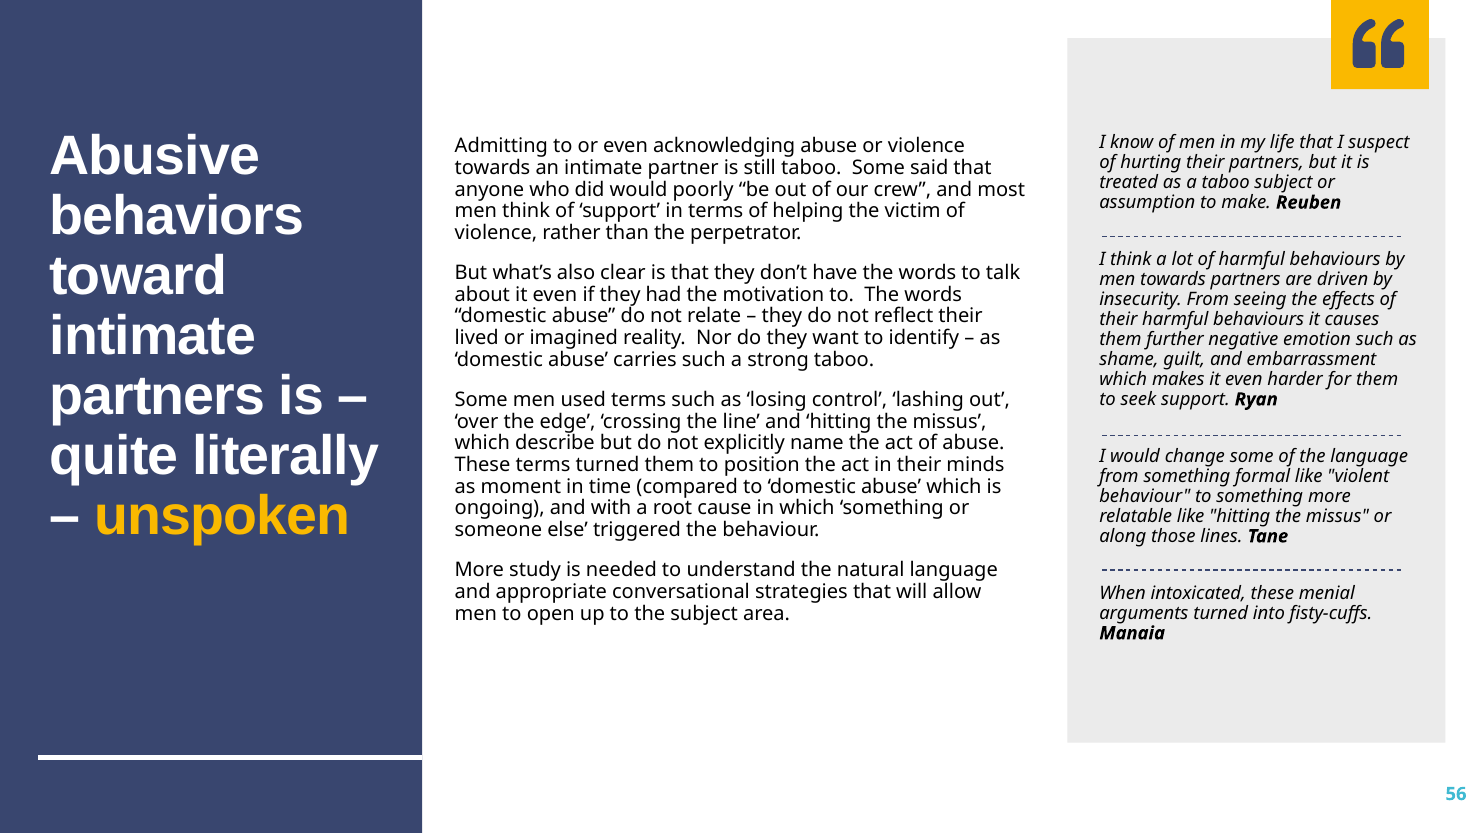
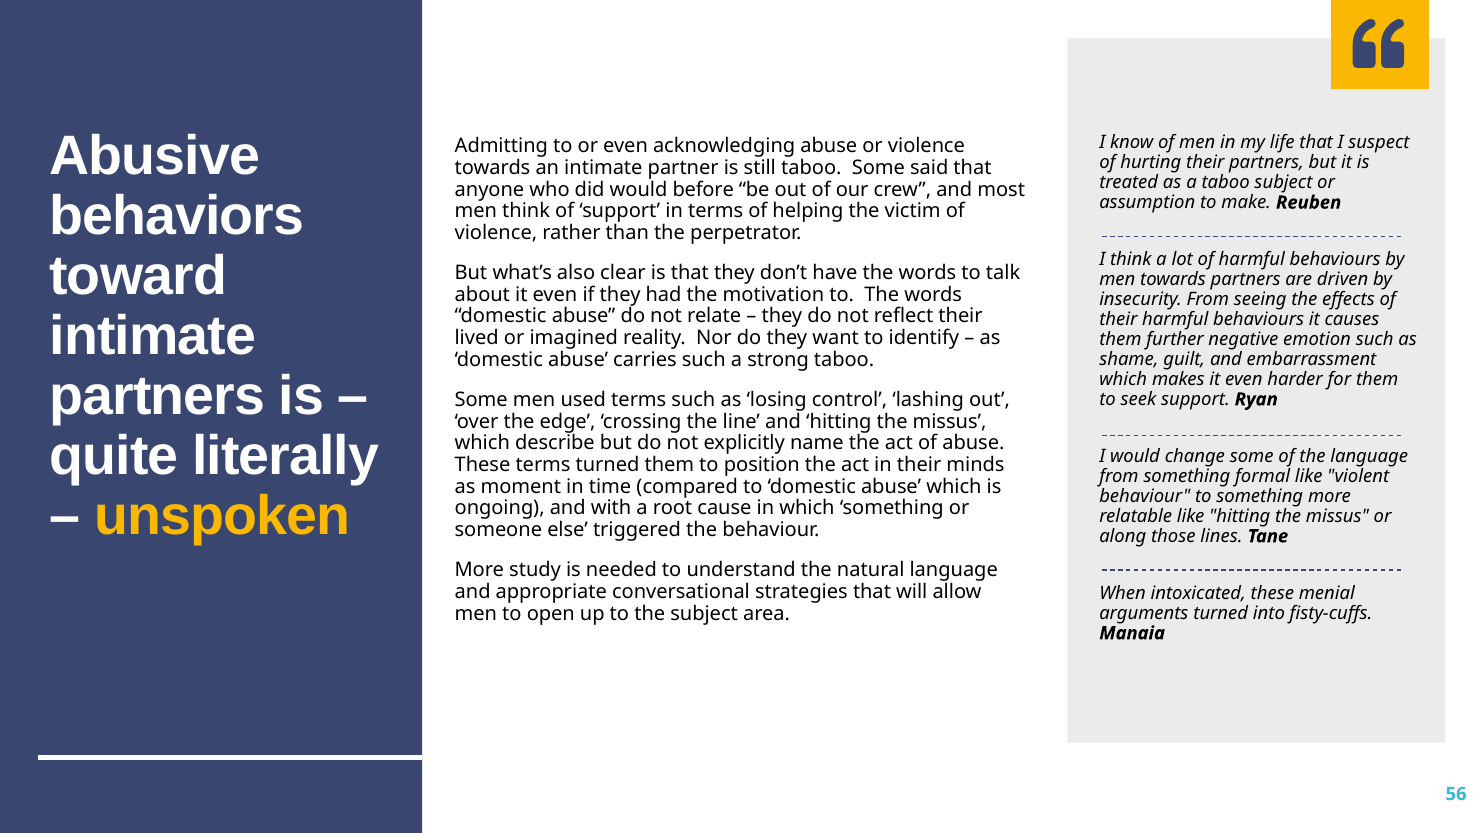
poorly: poorly -> before (703, 189)
